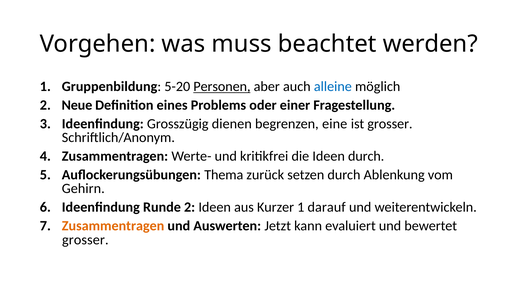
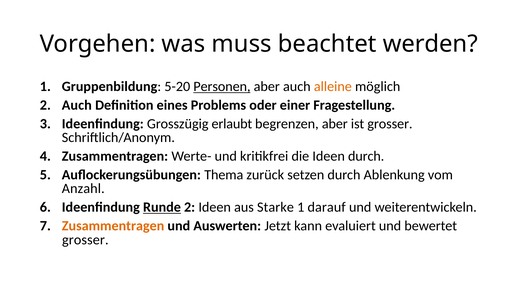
alleine colour: blue -> orange (333, 86)
2 Neue: Neue -> Auch (77, 105)
dienen: dienen -> erlaubt (232, 124)
begrenzen eine: eine -> aber (335, 124)
Gehirn: Gehirn -> Anzahl (83, 188)
Runde underline: none -> present (162, 207)
Kurzer: Kurzer -> Starke (275, 207)
